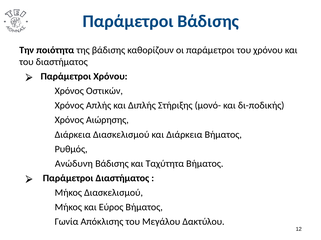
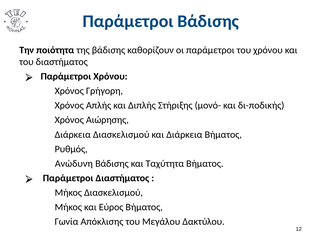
Οστικών: Οστικών -> Γρήγορη (104, 91)
